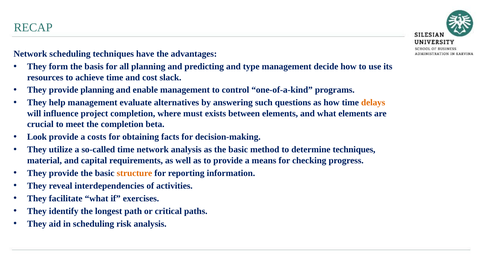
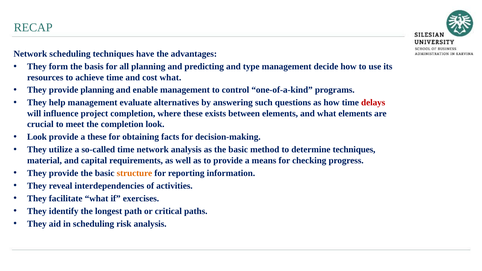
cost slack: slack -> what (170, 77)
delays colour: orange -> red (373, 103)
where must: must -> these (193, 114)
completion beta: beta -> look (155, 124)
a costs: costs -> these (97, 137)
